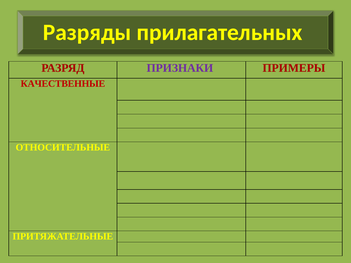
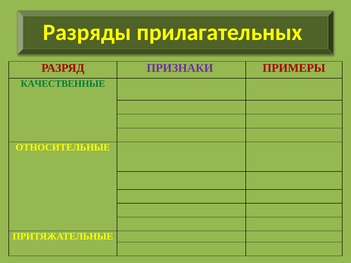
КАЧЕСТВЕННЫЕ colour: red -> green (63, 84)
